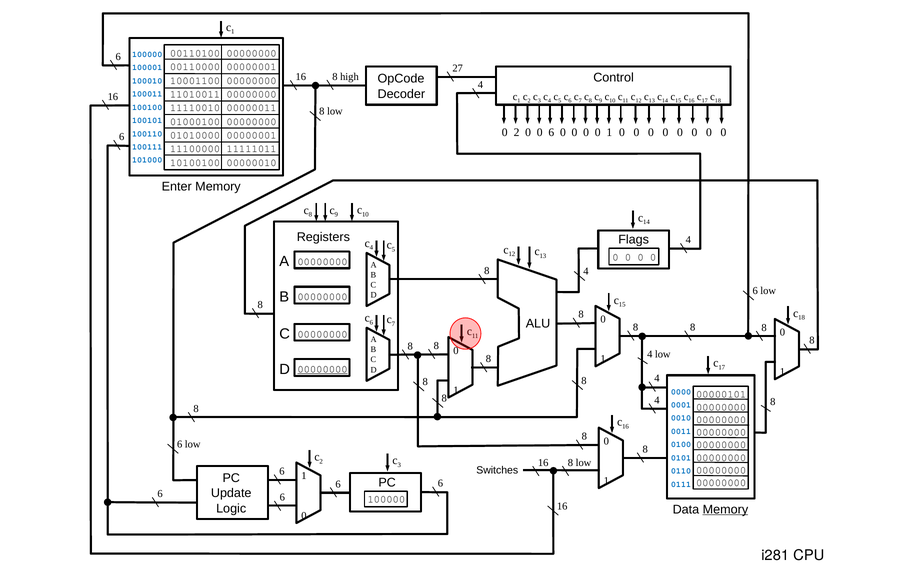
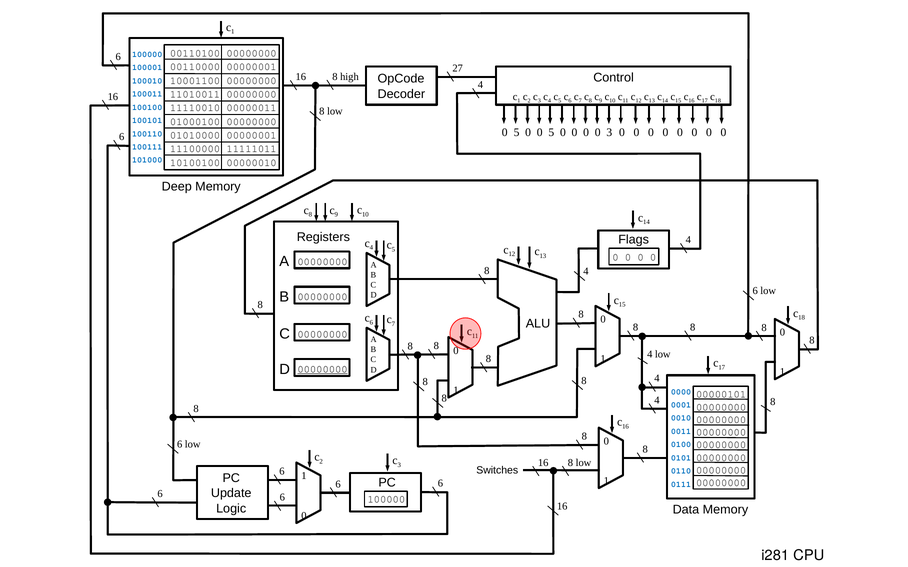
2: 2 -> 5 (517, 133)
0 0 6: 6 -> 5 (551, 133)
0 0 1: 1 -> 3 (609, 133)
Enter: Enter -> Deep (177, 187)
Memory underline: present -> none (725, 510)
